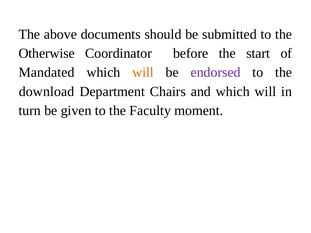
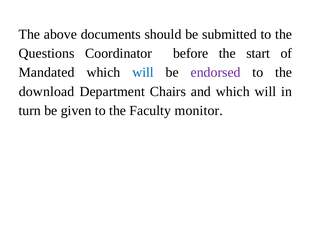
Otherwise: Otherwise -> Questions (47, 53)
will colour: orange -> blue (143, 73)
moment: moment -> monitor (199, 111)
